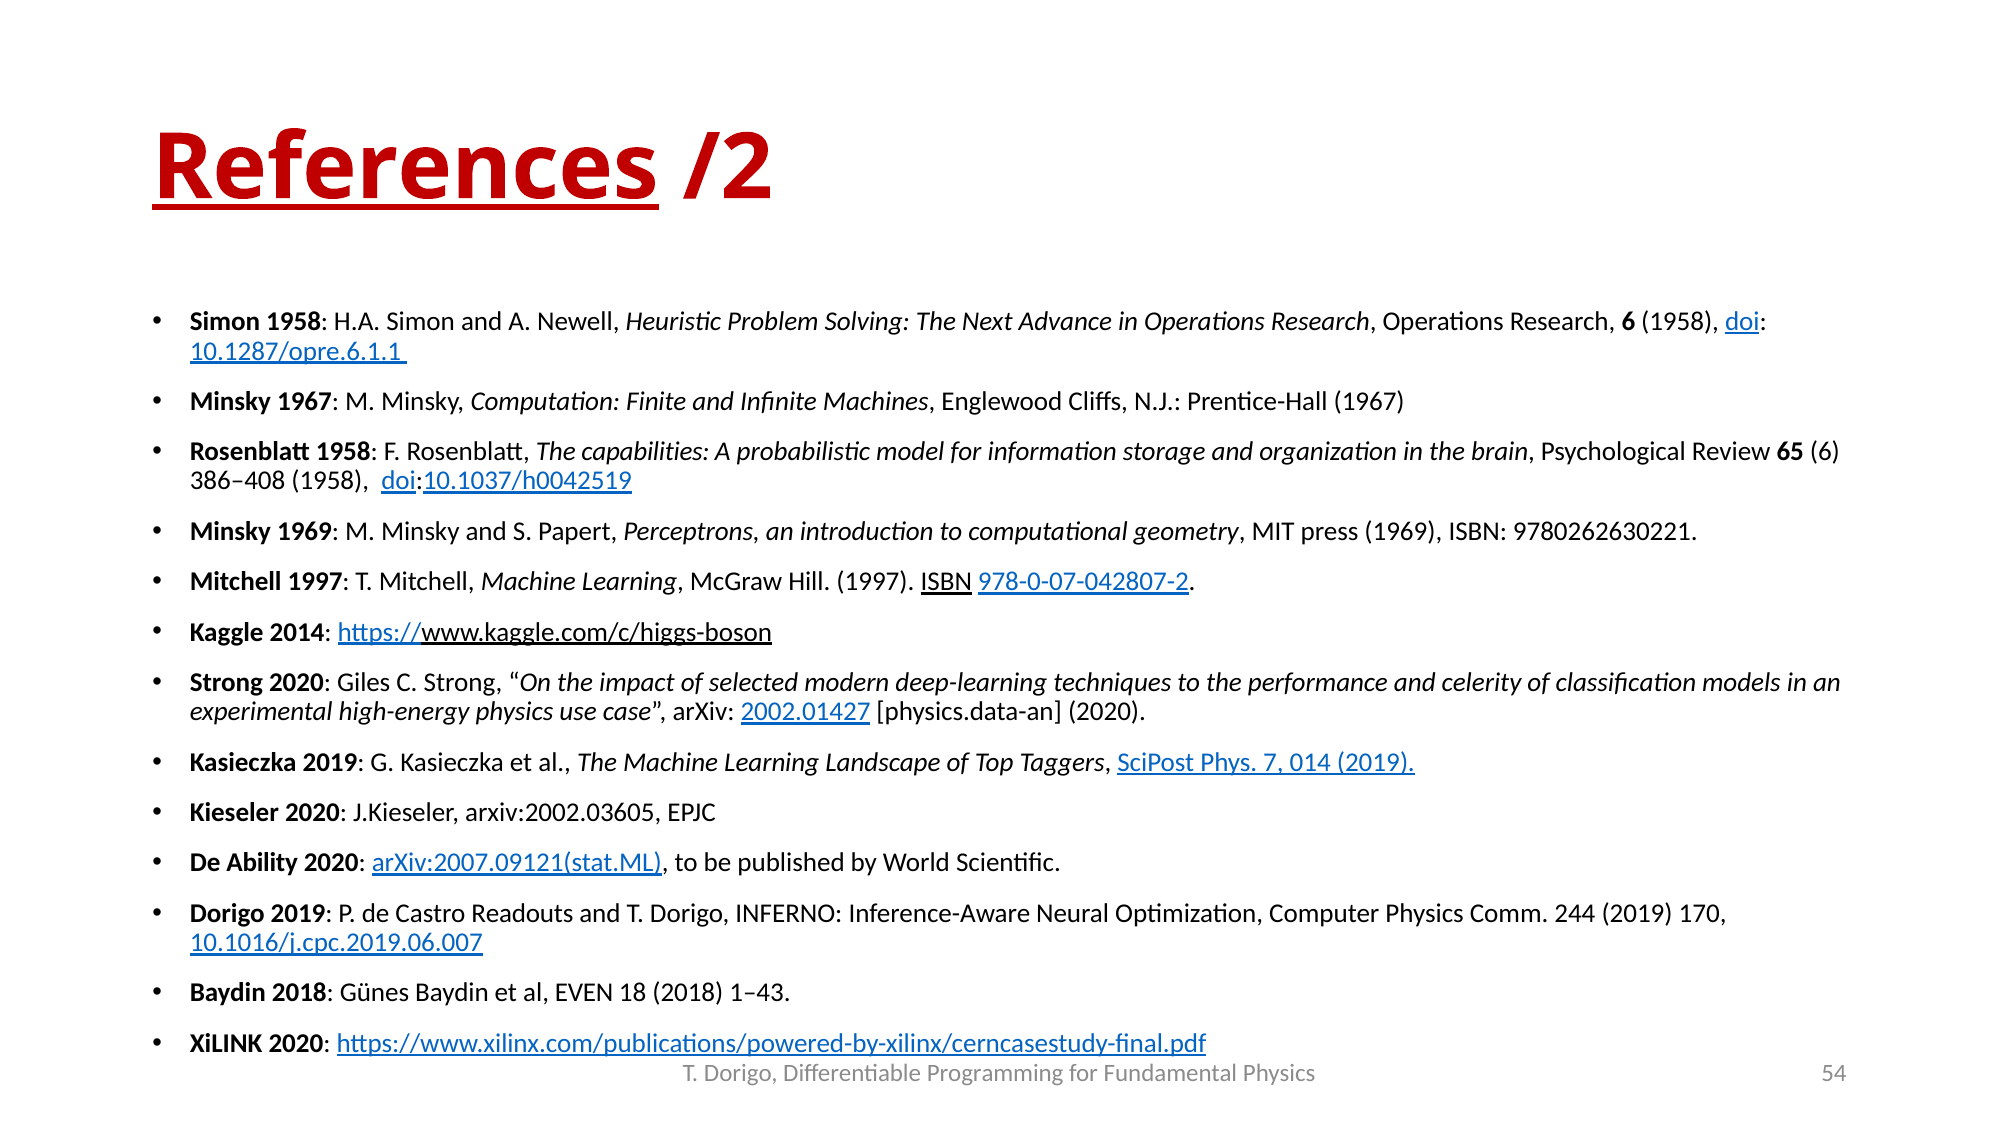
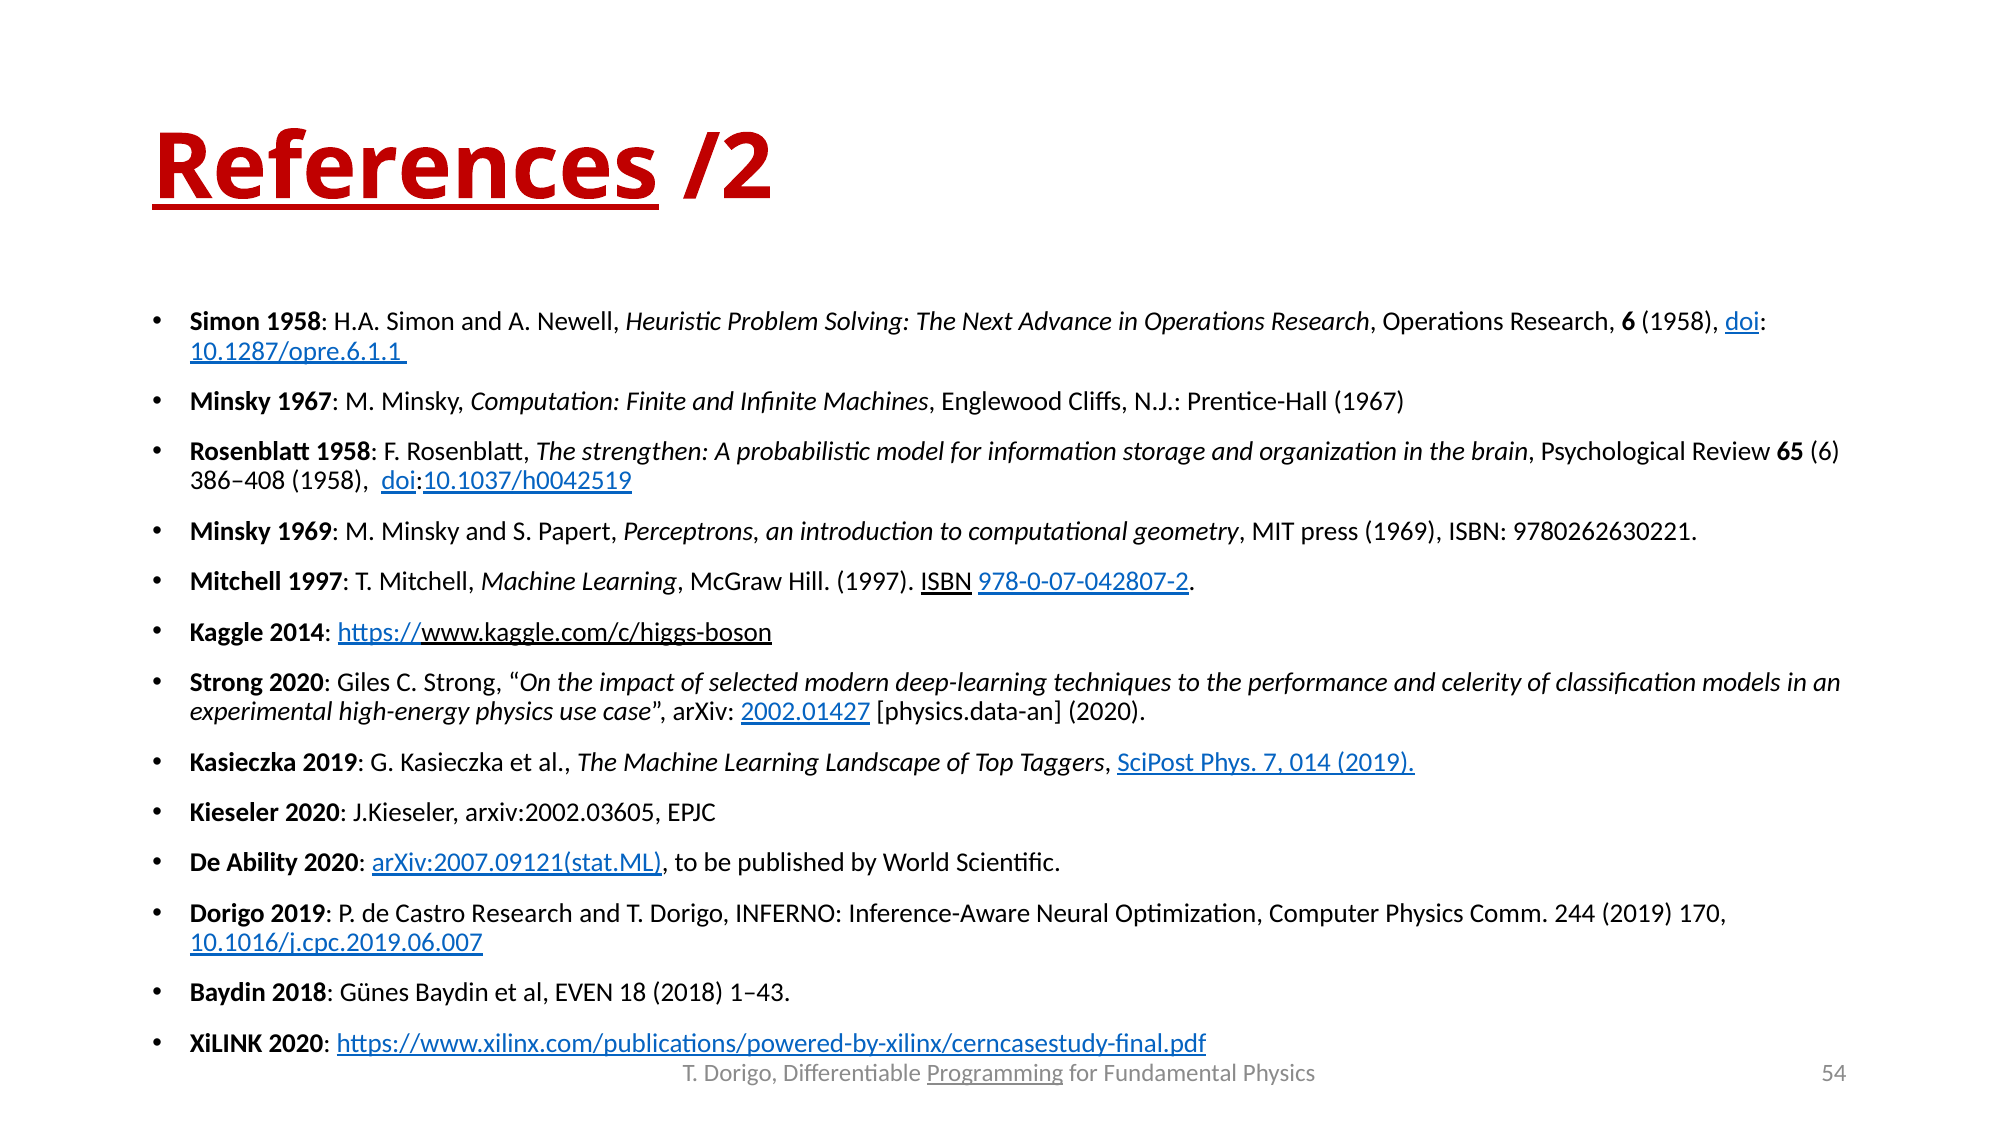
capabilities: capabilities -> strengthen (645, 452)
Castro Readouts: Readouts -> Research (522, 914)
Programming underline: none -> present (995, 1074)
